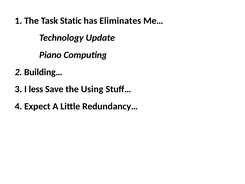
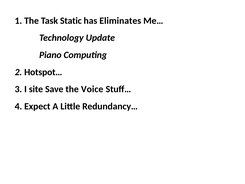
Building…: Building… -> Hotspot… (43, 72)
less: less -> site (36, 89)
Using: Using -> Voice (92, 89)
